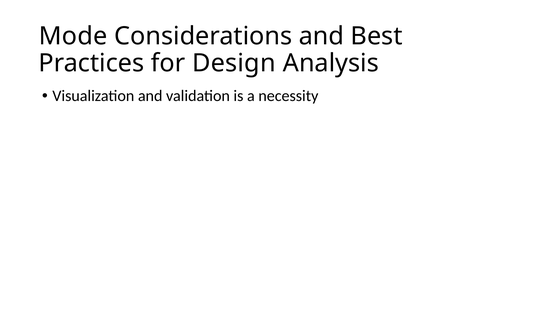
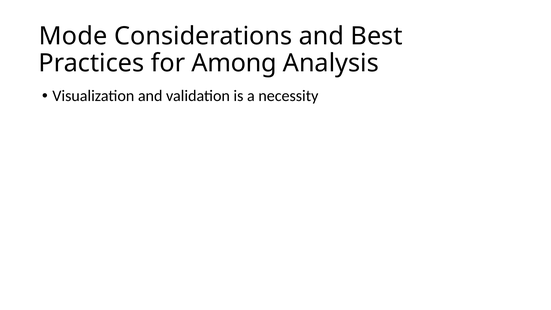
Design: Design -> Among (234, 63)
